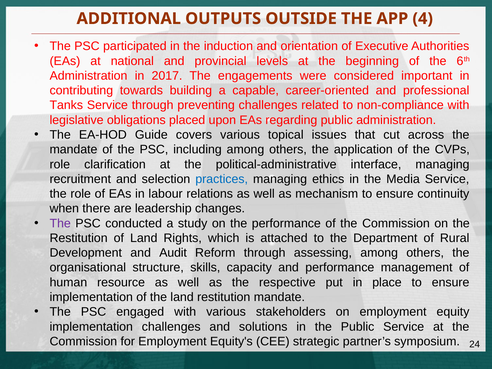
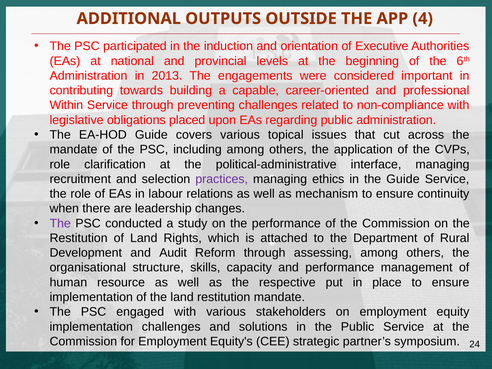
2017: 2017 -> 2013 (167, 76)
Tanks: Tanks -> Within (66, 105)
practices colour: blue -> purple (222, 179)
the Media: Media -> Guide (403, 179)
